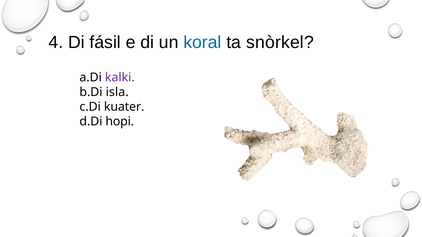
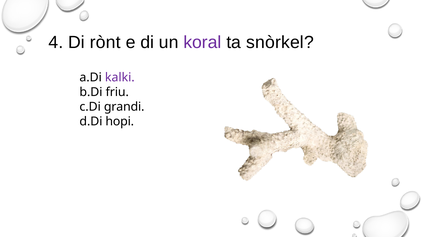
fásil: fásil -> rònt (105, 43)
koral colour: blue -> purple (202, 43)
isla: isla -> friu (117, 92)
kuater: kuater -> grandi (124, 107)
